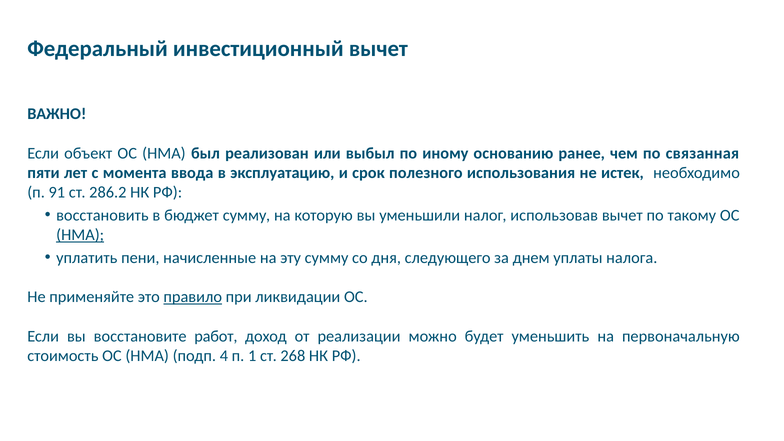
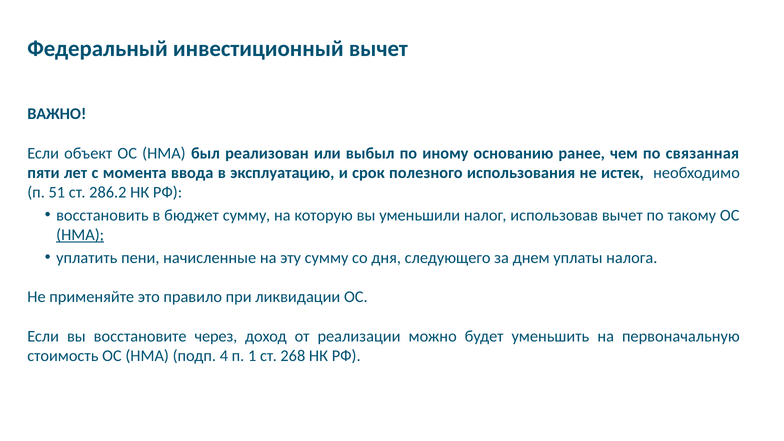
91: 91 -> 51 (57, 192)
правило underline: present -> none (193, 297)
работ: работ -> через (216, 336)
